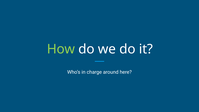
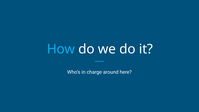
How colour: light green -> light blue (61, 49)
